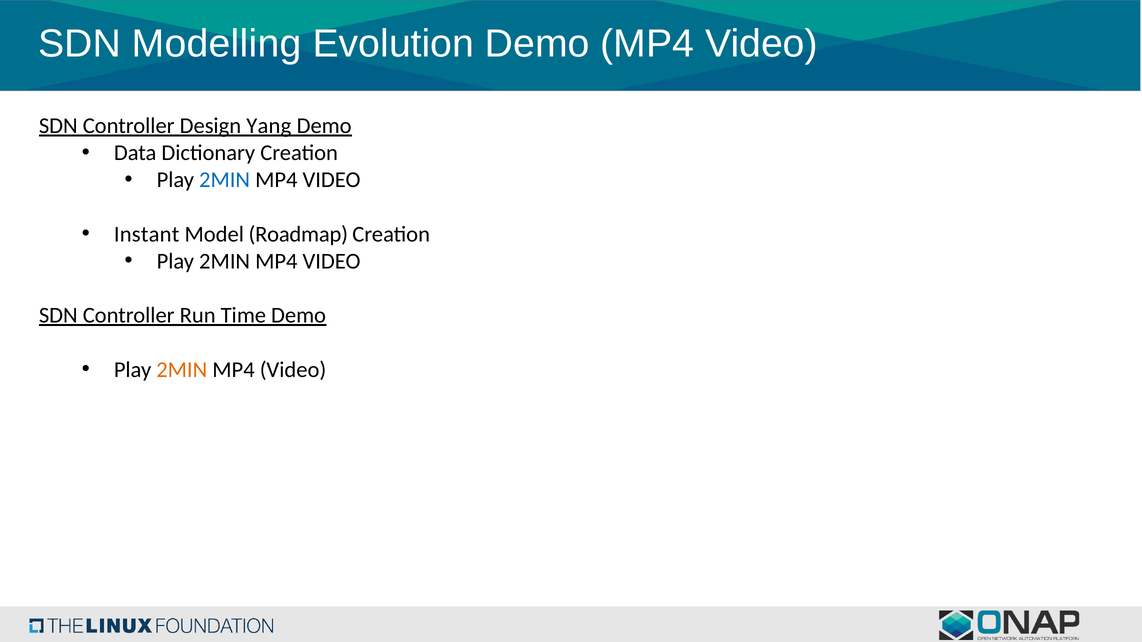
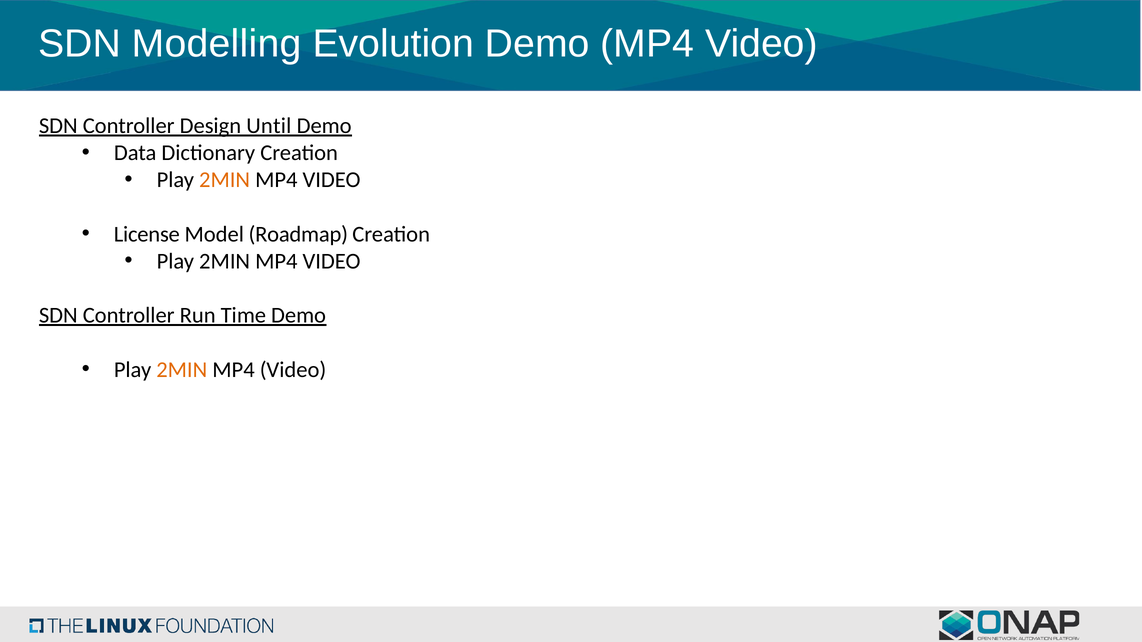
Yang: Yang -> Until (269, 126)
2MIN colour: blue -> orange (225, 180)
Instant: Instant -> License (147, 234)
